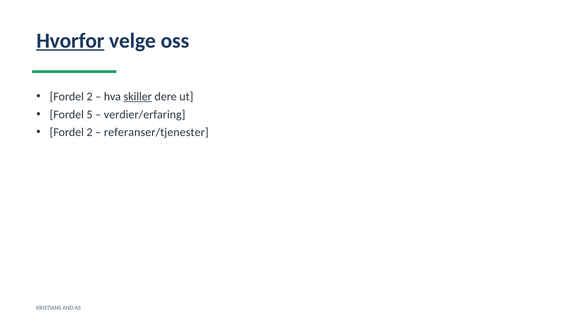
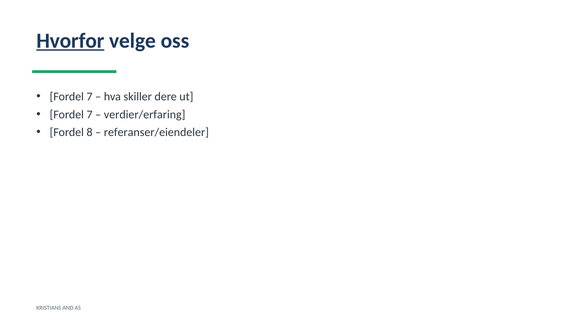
2: 2 -> 7 (90, 97)
skiller underline: present -> none (138, 97)
5: 5 -> 7 (90, 115)
2: 2 -> 8 (90, 132)
referanser/tjenester: referanser/tjenester -> referanser/eiendeler (156, 132)
